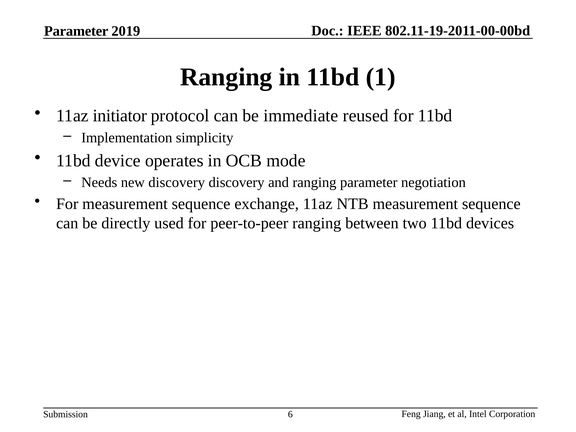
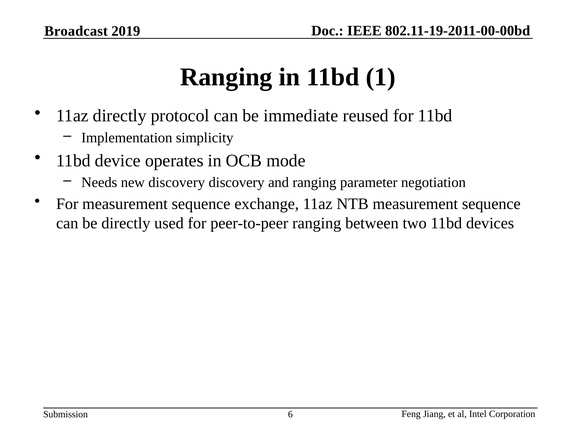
Parameter: Parameter -> Broadcast (76, 31)
11az initiator: initiator -> directly (120, 116)
